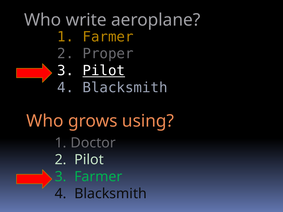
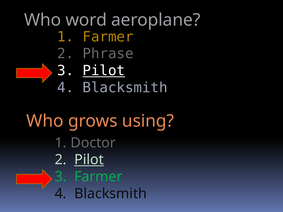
write: write -> word (86, 20)
Proper: Proper -> Phrase (108, 54)
Pilot underline: none -> present (89, 160)
